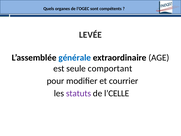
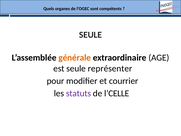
LEVÉE: LEVÉE -> SEULE (90, 35)
générale colour: blue -> orange (75, 58)
comportant: comportant -> représenter (110, 68)
